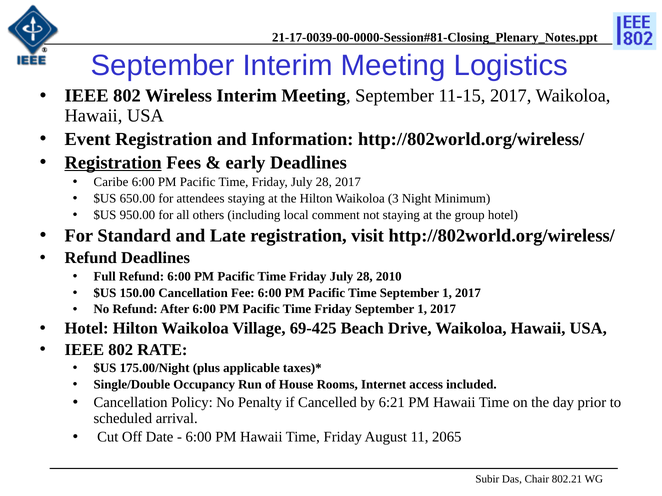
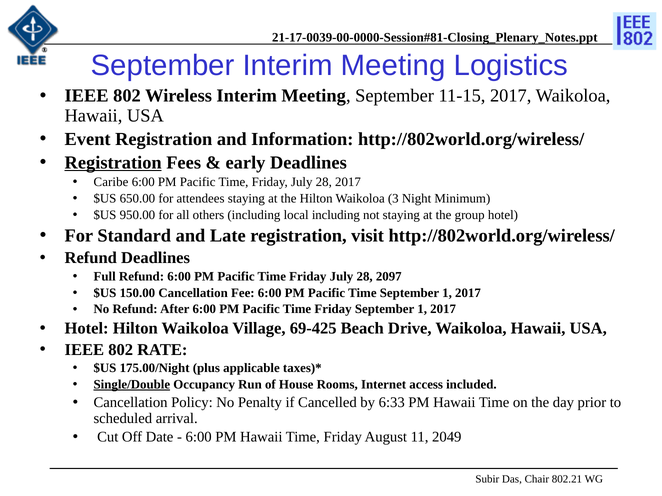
local comment: comment -> including (336, 215)
2010: 2010 -> 2097 (389, 277)
Single/Double underline: none -> present (132, 385)
6:21: 6:21 -> 6:33 (392, 403)
2065: 2065 -> 2049 (447, 437)
